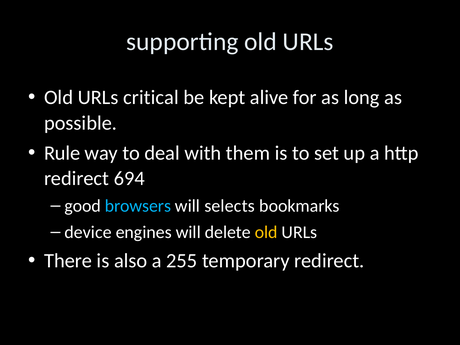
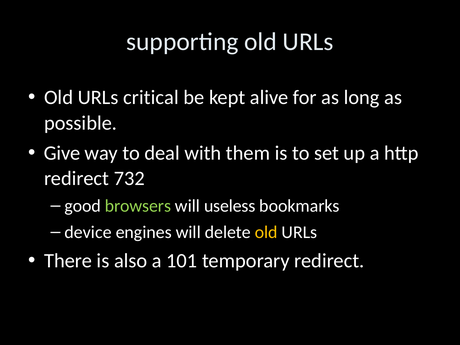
Rule: Rule -> Give (62, 153)
694: 694 -> 732 (129, 179)
browsers colour: light blue -> light green (138, 206)
selects: selects -> useless (230, 206)
255: 255 -> 101 (182, 261)
